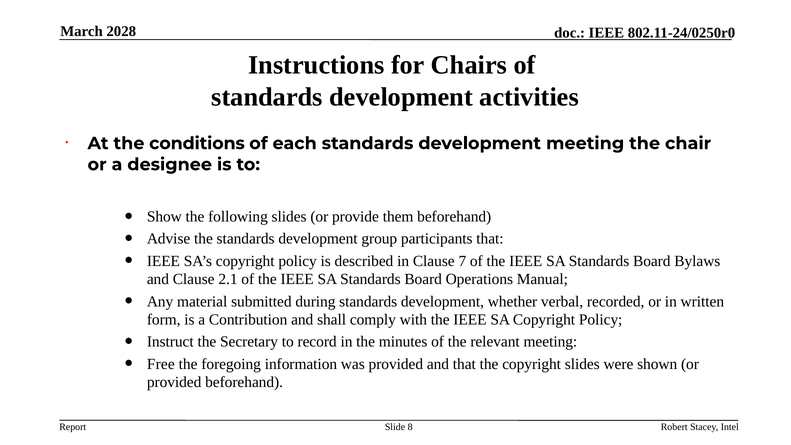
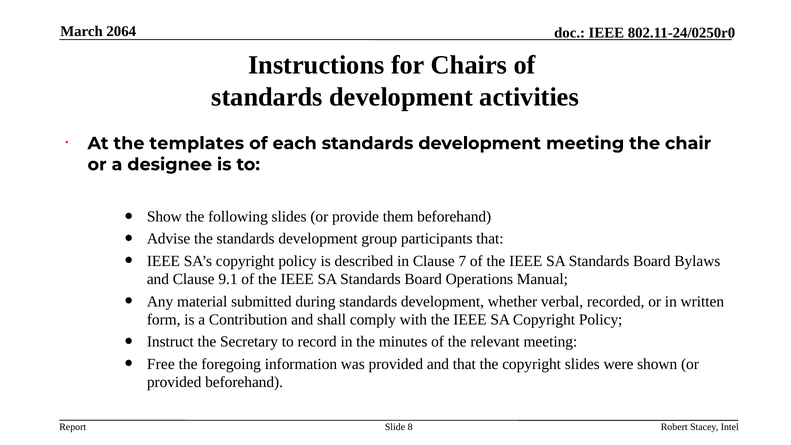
2028: 2028 -> 2064 (121, 31)
conditions: conditions -> templates (197, 143)
2.1: 2.1 -> 9.1 (228, 279)
